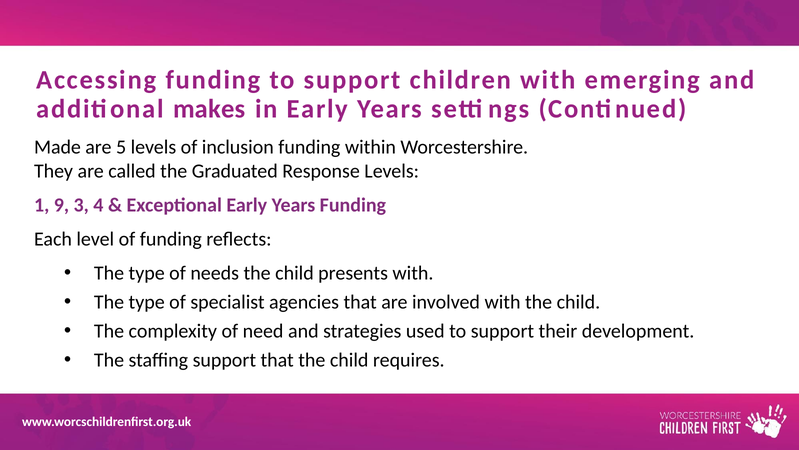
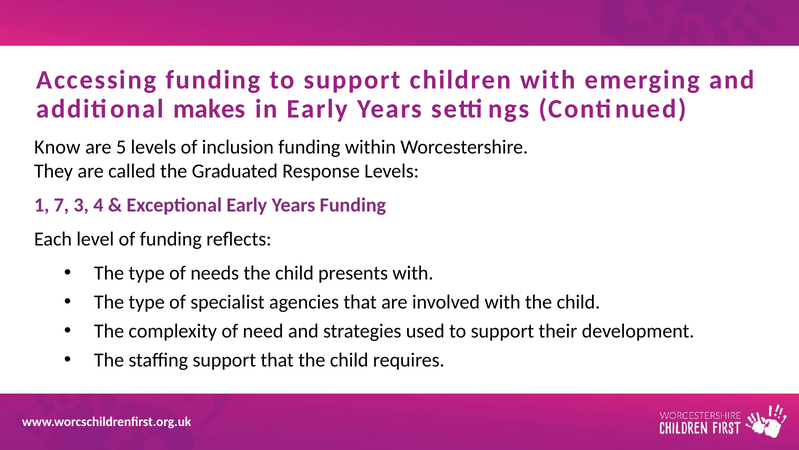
Made: Made -> Know (57, 147)
9: 9 -> 7 (61, 205)
